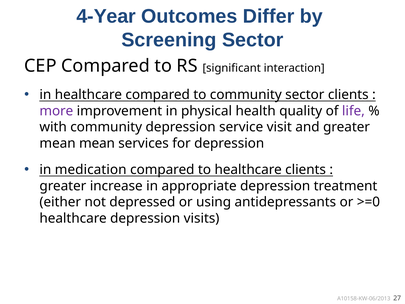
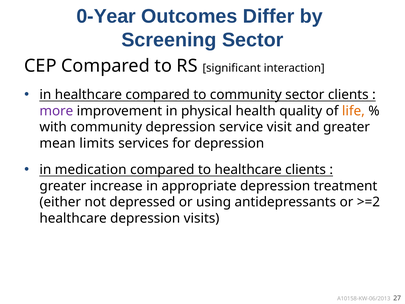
4-Year: 4-Year -> 0-Year (106, 16)
life colour: purple -> orange (353, 111)
mean mean: mean -> limits (97, 143)
>=0: >=0 -> >=2 (368, 202)
